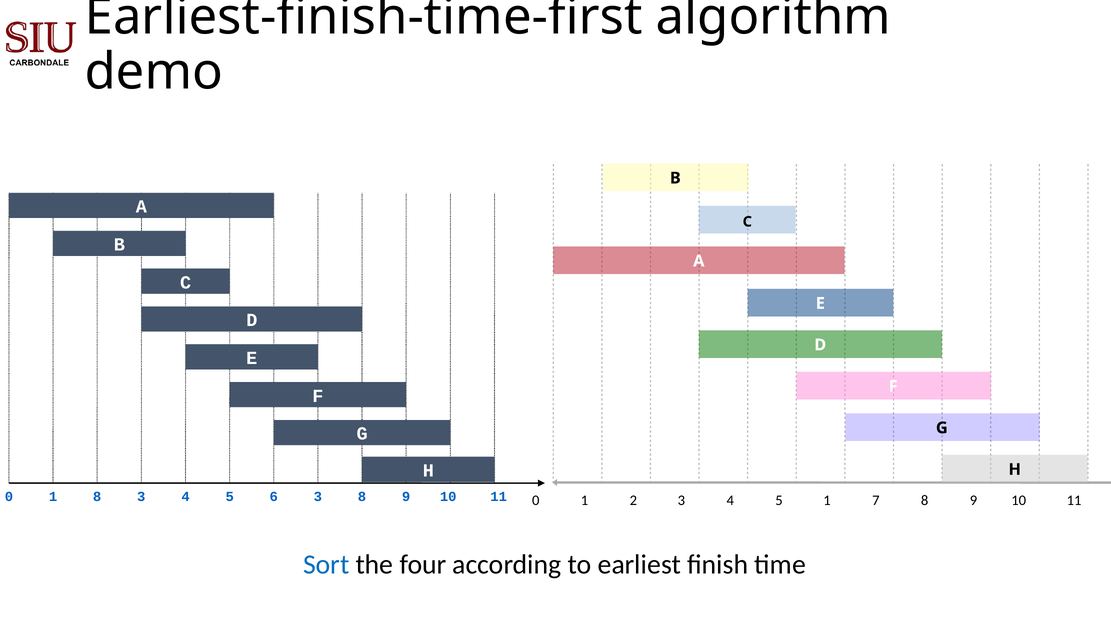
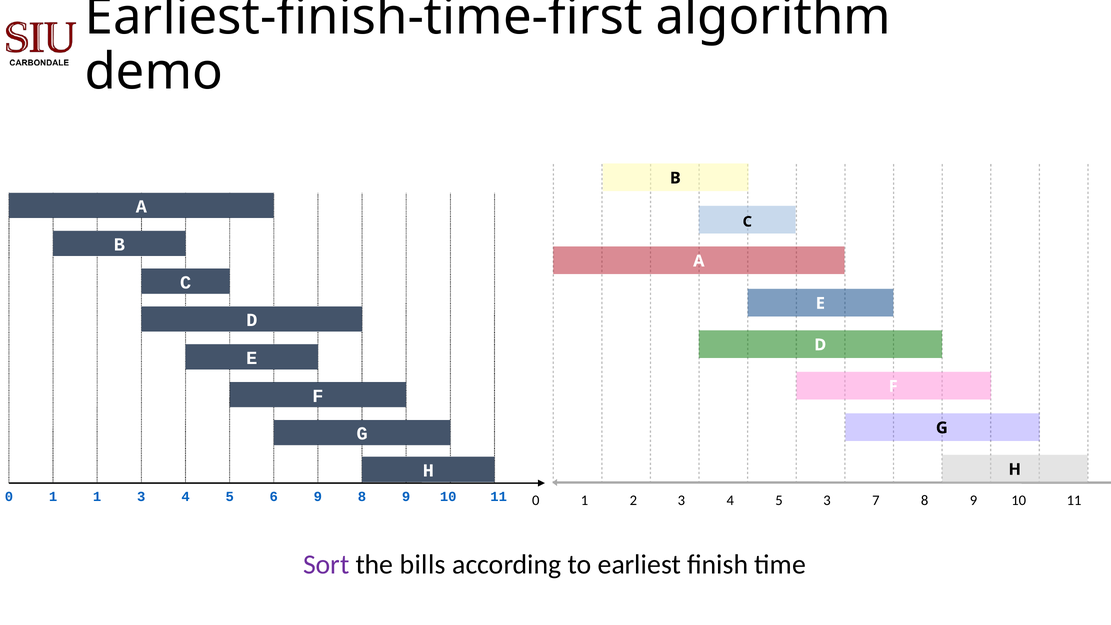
1 8: 8 -> 1 (97, 496)
6 3: 3 -> 9 (318, 496)
5 1: 1 -> 3 (827, 500)
Sort colour: blue -> purple (326, 565)
four: four -> bills (423, 565)
